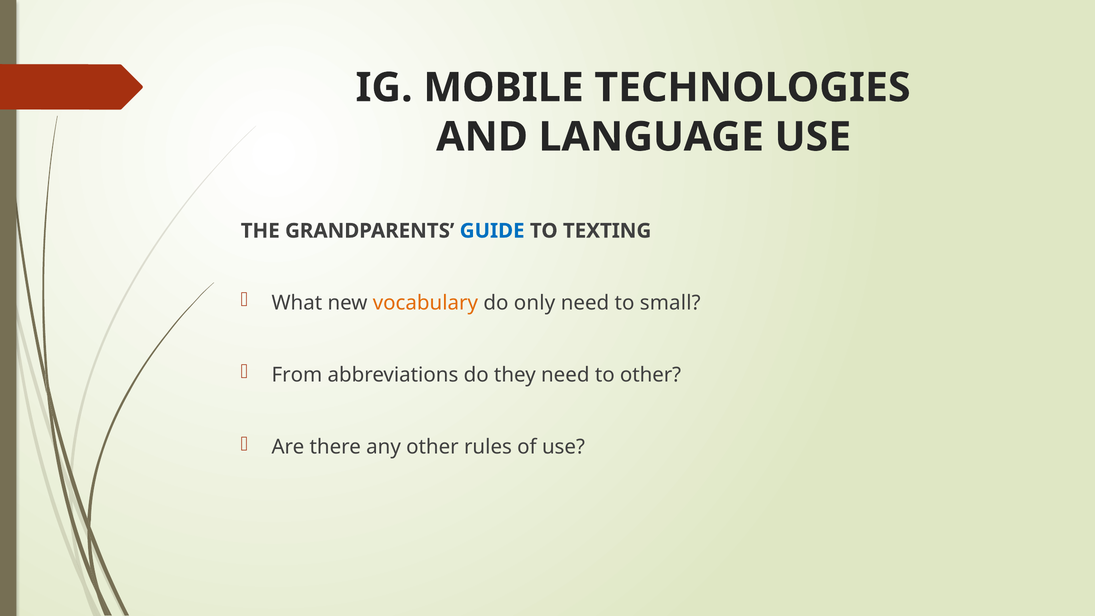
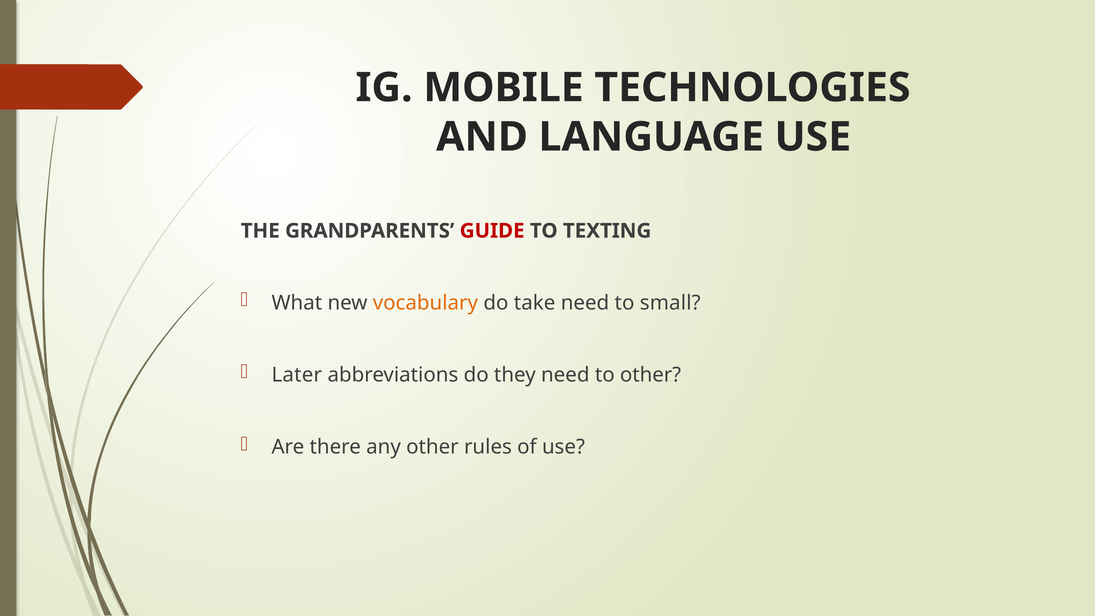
GUIDE colour: blue -> red (492, 231)
only: only -> take (535, 303)
From: From -> Later (297, 375)
